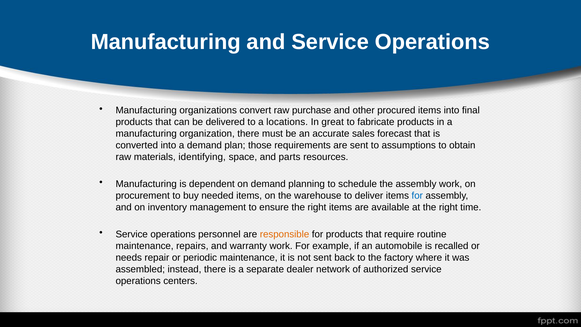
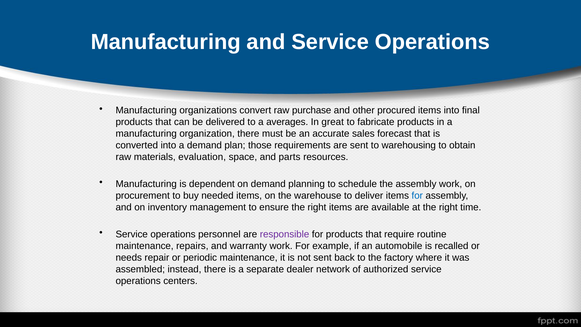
locations: locations -> averages (287, 122)
assumptions: assumptions -> warehousing (409, 145)
identifying: identifying -> evaluation (202, 157)
responsible colour: orange -> purple (285, 234)
